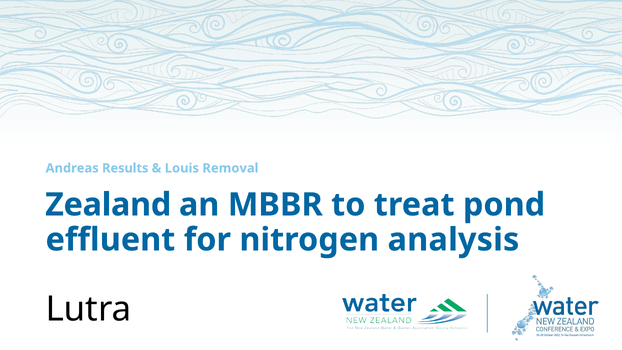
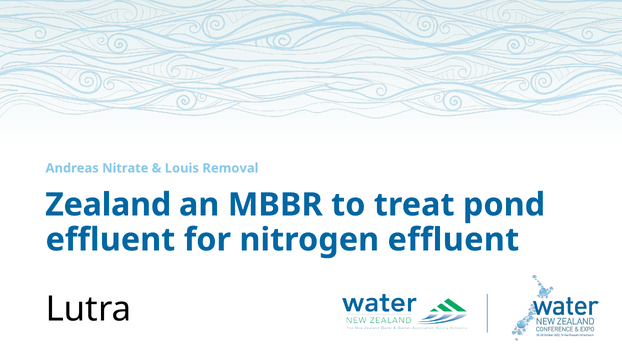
Results: Results -> Nitrate (125, 168)
nitrogen analysis: analysis -> effluent (453, 240)
